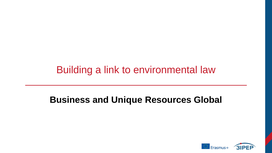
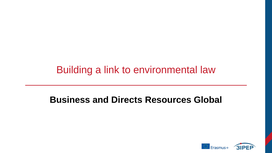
Unique: Unique -> Directs (127, 100)
